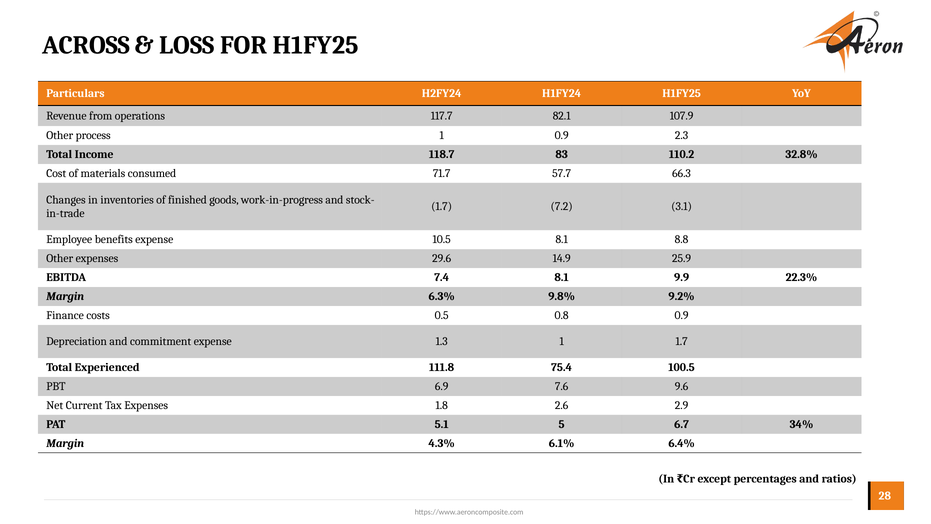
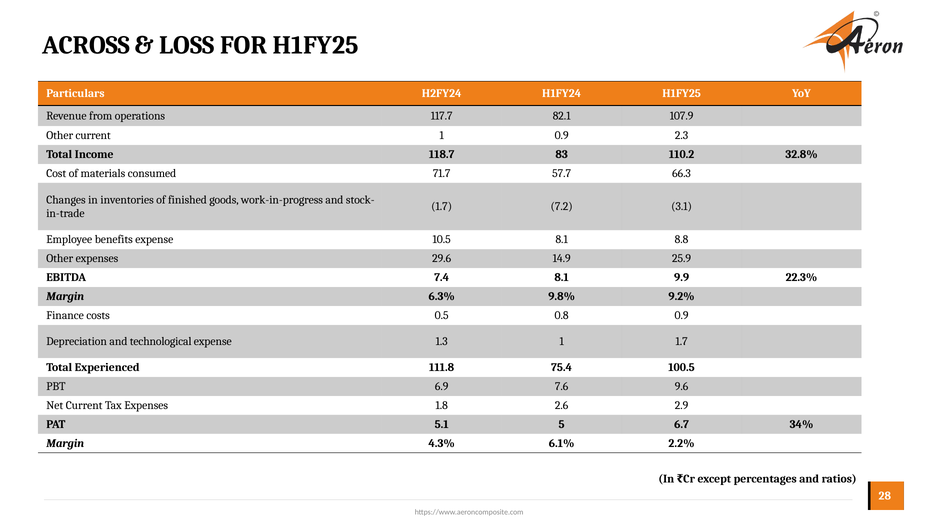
Other process: process -> current (93, 135)
commitment: commitment -> technological (161, 341)
6.4%: 6.4% -> 2.2% (682, 443)
